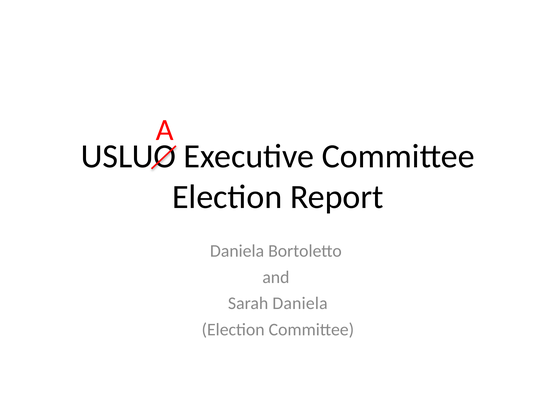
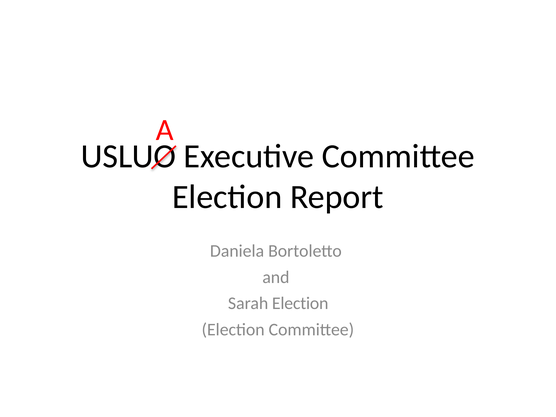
Sarah Daniela: Daniela -> Election (300, 303)
